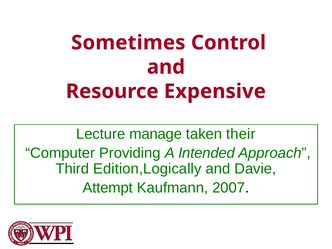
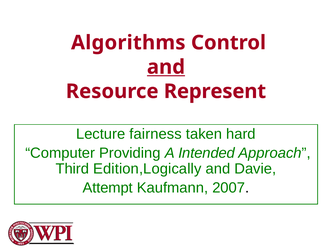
Sometimes: Sometimes -> Algorithms (128, 43)
and underline: none -> present (166, 67)
Expensive: Expensive -> Represent (215, 91)
manage: manage -> fairness (156, 134)
their: their -> hard (241, 134)
